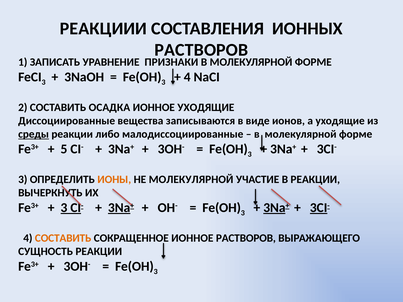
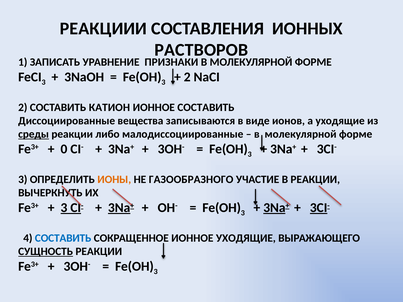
4: 4 -> 2 (187, 77)
ОСАДКА: ОСАДКА -> КАТИОН (109, 107)
ИОННОЕ УХОДЯЩИЕ: УХОДЯЩИЕ -> СОСТАВИТЬ (206, 107)
5: 5 -> 0 (64, 149)
НЕ МОЛЕКУЛЯРНОЙ: МОЛЕКУЛЯРНОЙ -> ГАЗООБРАЗНОГО (191, 180)
СОСТАВИТЬ colour: orange -> blue (63, 238)
ИОННОЕ РАСТВОРОВ: РАСТВОРОВ -> УХОДЯЩИЕ (246, 238)
СУЩНОСТЬ underline: none -> present (46, 252)
